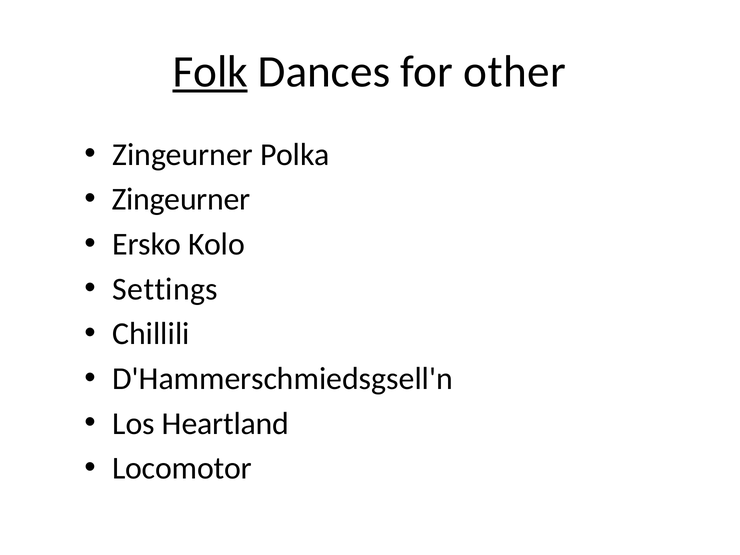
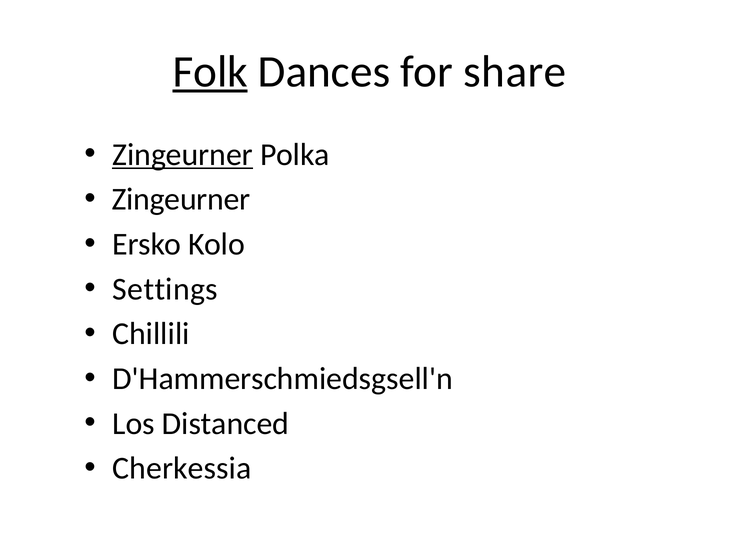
other: other -> share (515, 72)
Zingeurner underline: none -> present (183, 155)
Heartland: Heartland -> Distanced (225, 424)
Locomotor: Locomotor -> Cherkessia (182, 468)
